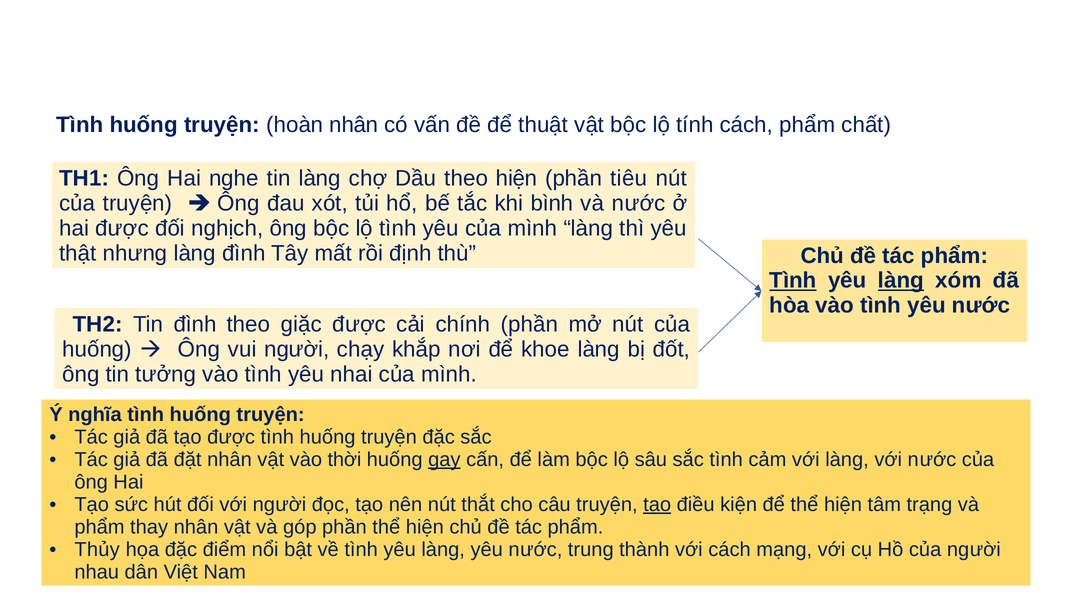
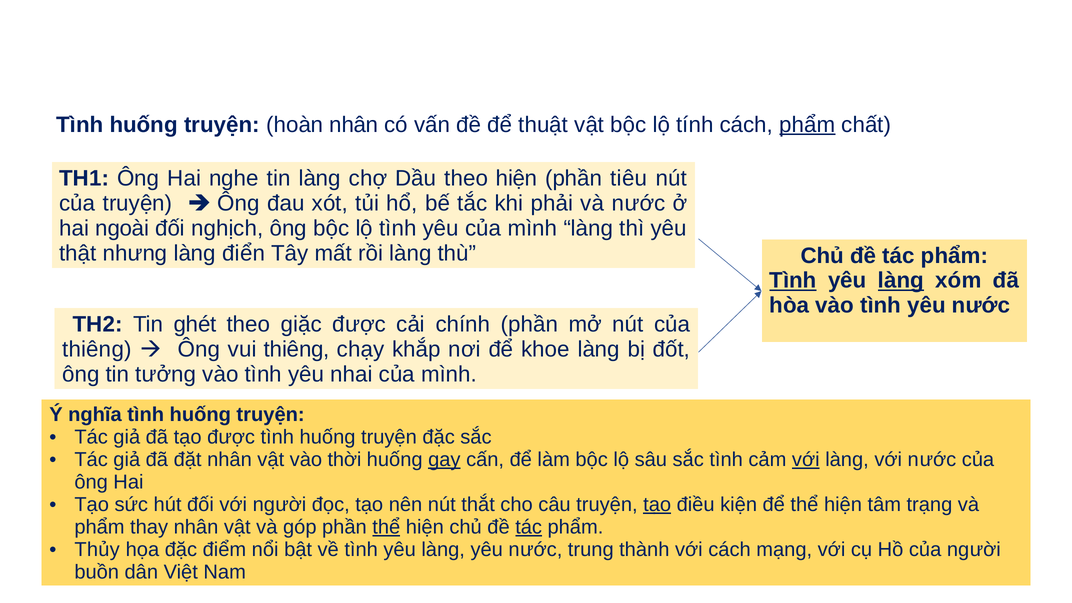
phẩm underline: none -> present (807, 125)
bình: bình -> phải (552, 203)
hai được: được -> ngoài (122, 228)
làng đình: đình -> điển (244, 253)
rồi định: định -> làng (410, 253)
Tin đình: đình -> ghét (195, 325)
huống: huống -> thiêng (97, 349)
vui người: người -> thiêng (297, 349)
với underline: none -> present (806, 460)
thể underline: none -> present (386, 527)
tác underline: none -> present (529, 527)
nhau: nhau -> buồn (97, 572)
